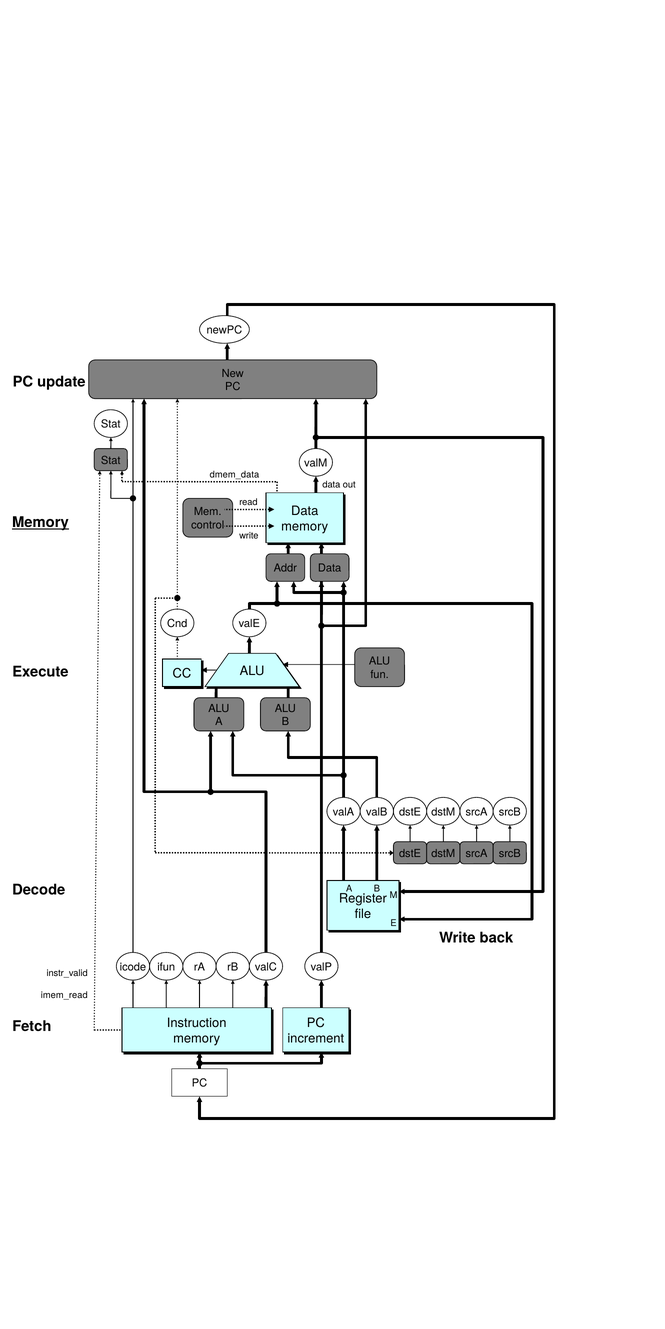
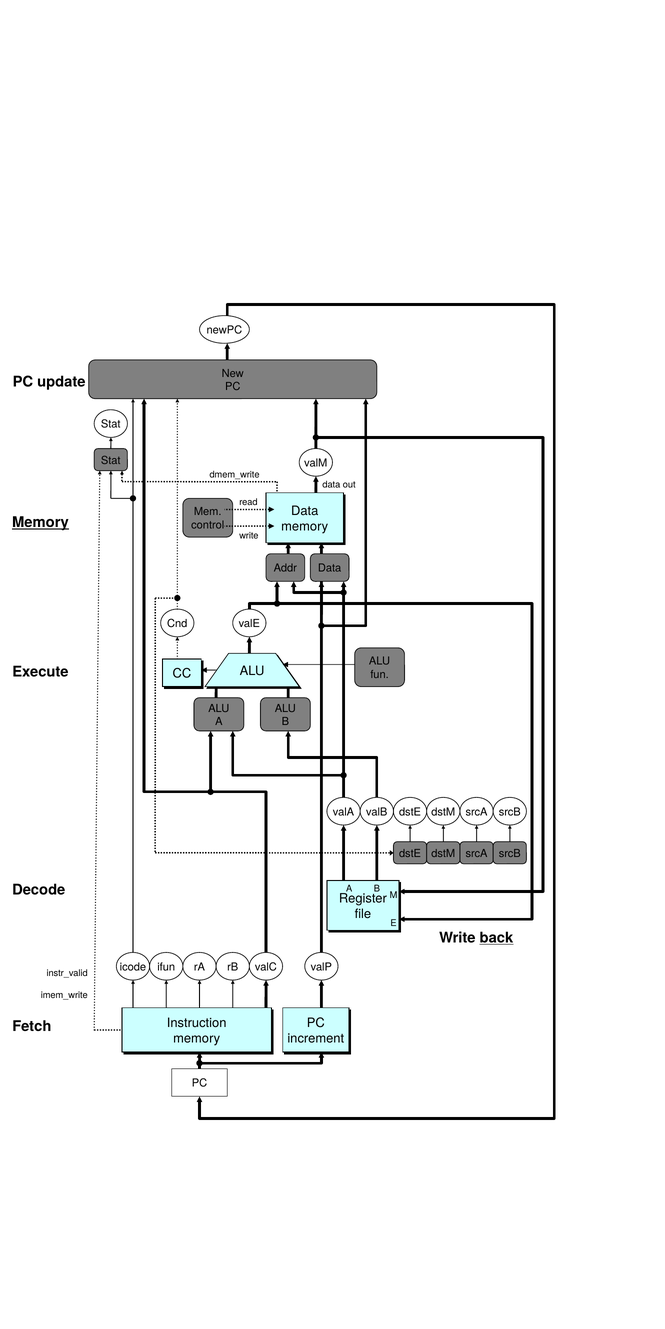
dmem_data: dmem_data -> dmem_write (235, 475)
back underline: none -> present (496, 939)
imem_read: imem_read -> imem_write (64, 996)
